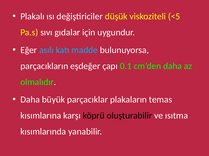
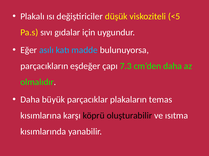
0.1: 0.1 -> 7.3 (126, 66)
